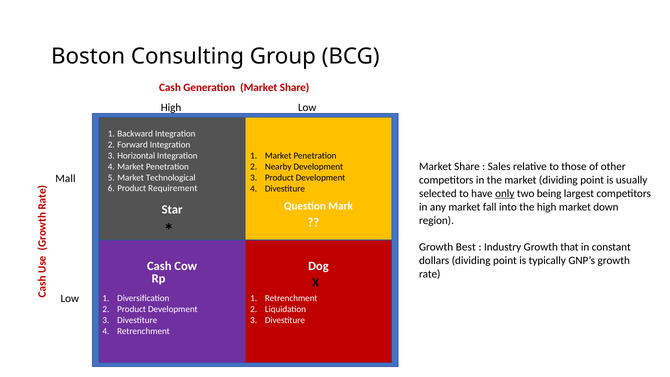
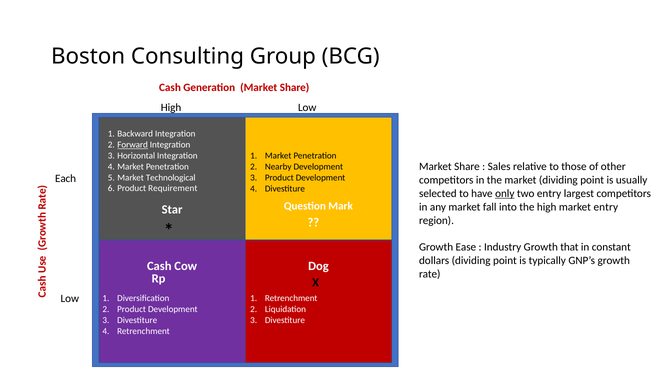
Forward underline: none -> present (133, 145)
Mall: Mall -> Each (66, 179)
two being: being -> entry (549, 194)
market down: down -> entry (606, 207)
Best: Best -> Ease (466, 247)
